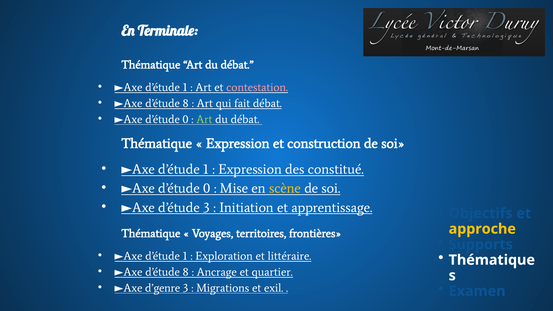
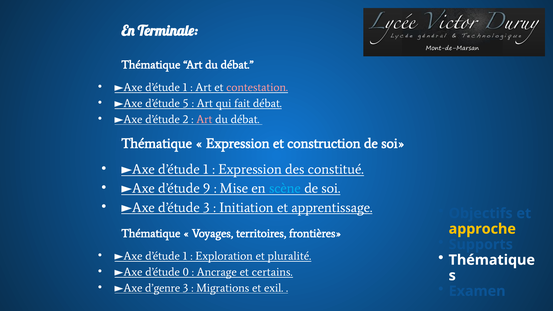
8: 8 -> 5 (186, 103)
0: 0 -> 2 (185, 119)
Art colour: light green -> pink (204, 119)
0: 0 -> 9 (207, 188)
scène colour: yellow -> light blue (285, 188)
littéraire: littéraire -> pluralité (289, 256)
8: 8 -> 0 (186, 272)
quartier: quartier -> certains (272, 272)
